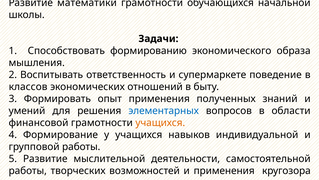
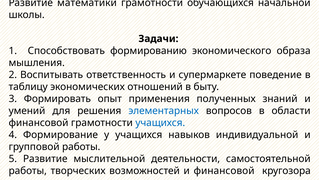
классов: классов -> таблицу (28, 86)
учащихся colour: orange -> blue (160, 122)
и применения: применения -> финансовой (224, 170)
